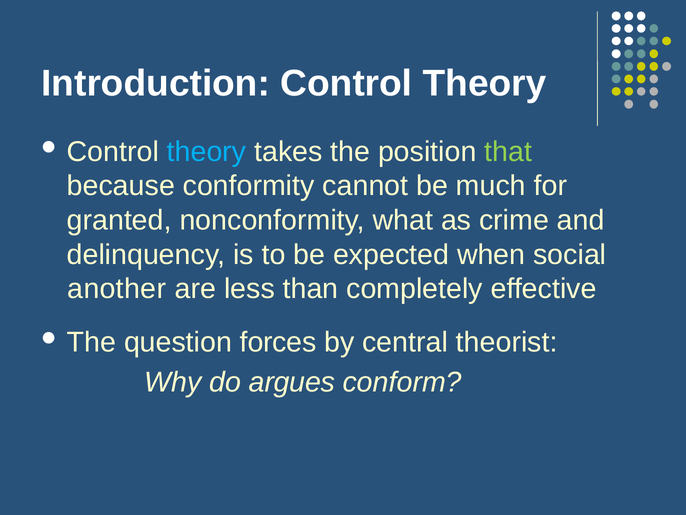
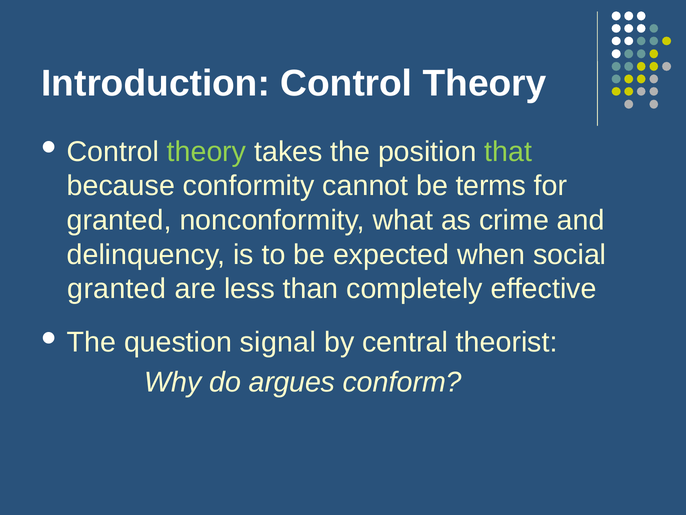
theory colour: light blue -> light green (207, 152)
much: much -> terms (491, 186)
another: another -> granted (117, 289)
forces: forces -> signal (278, 342)
